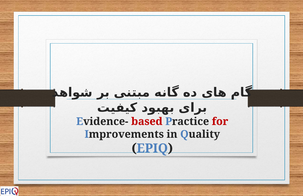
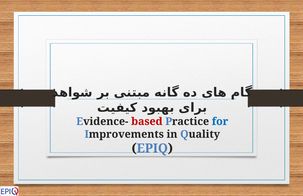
for colour: red -> blue (220, 121)
